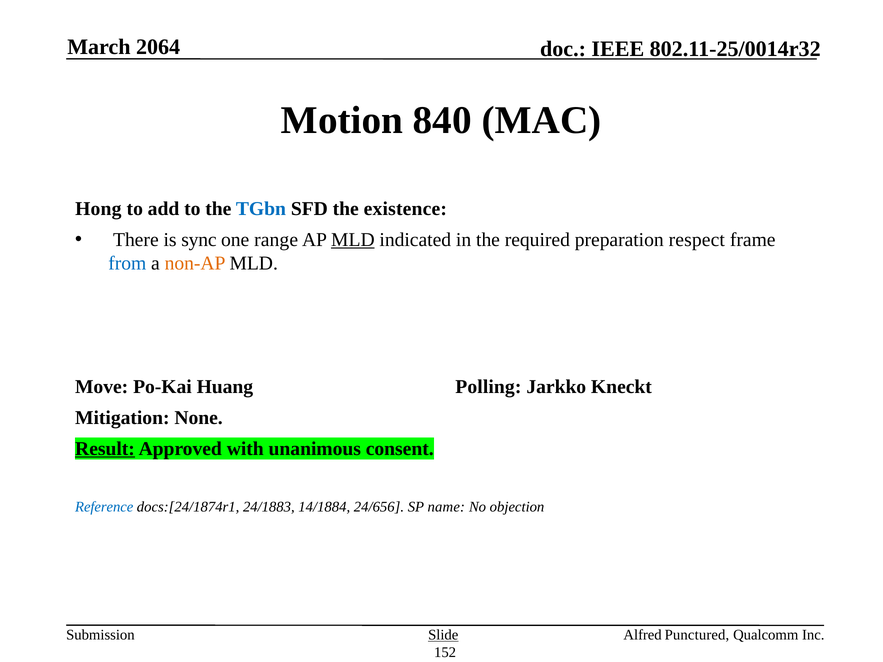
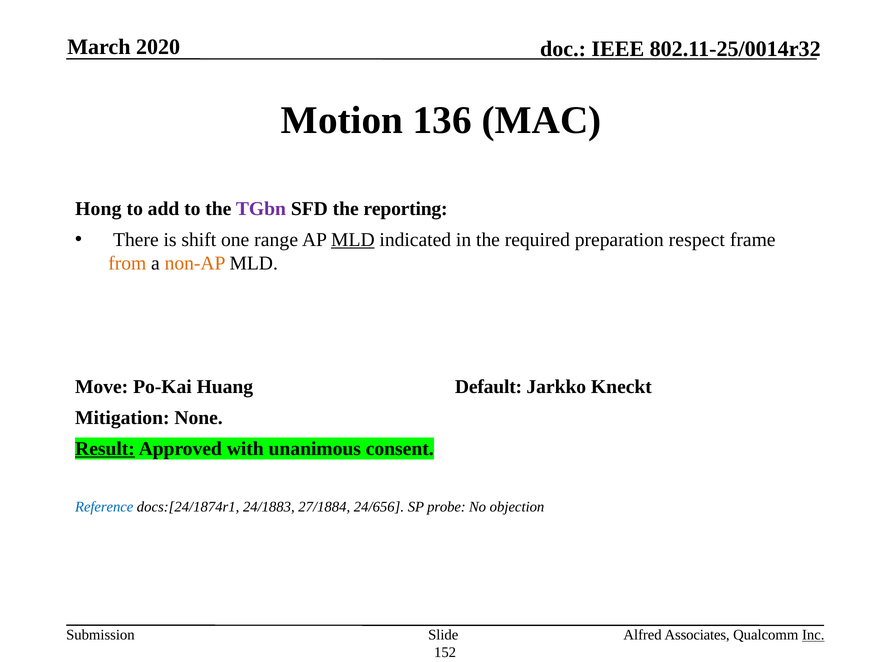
2064: 2064 -> 2020 (158, 47)
840: 840 -> 136 (442, 120)
TGbn colour: blue -> purple (261, 209)
existence: existence -> reporting (406, 209)
sync: sync -> shift (199, 240)
from colour: blue -> orange (127, 263)
Polling: Polling -> Default (489, 387)
14/1884: 14/1884 -> 27/1884 (324, 507)
name: name -> probe (446, 507)
Slide underline: present -> none (443, 635)
Punctured: Punctured -> Associates (697, 635)
Inc underline: none -> present (813, 635)
